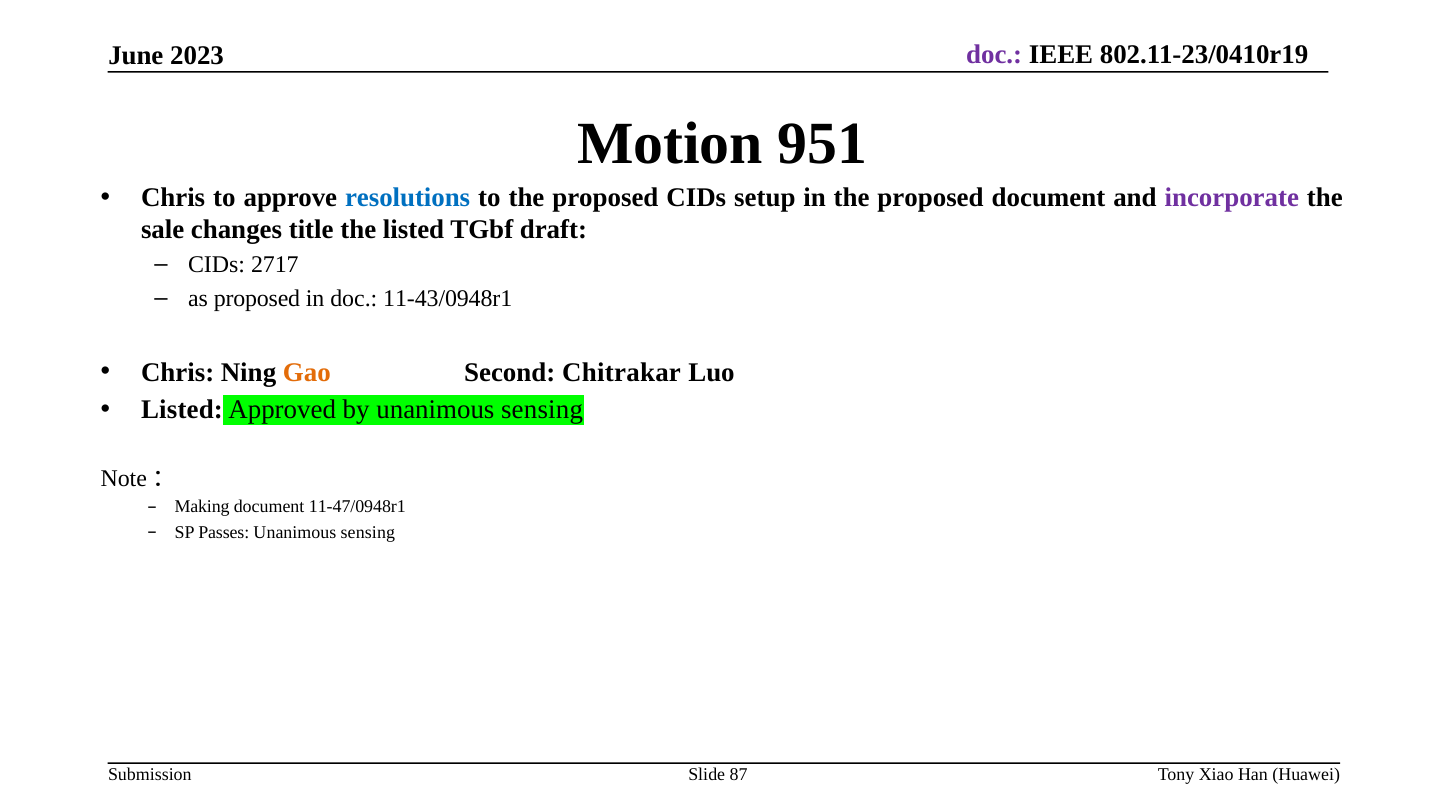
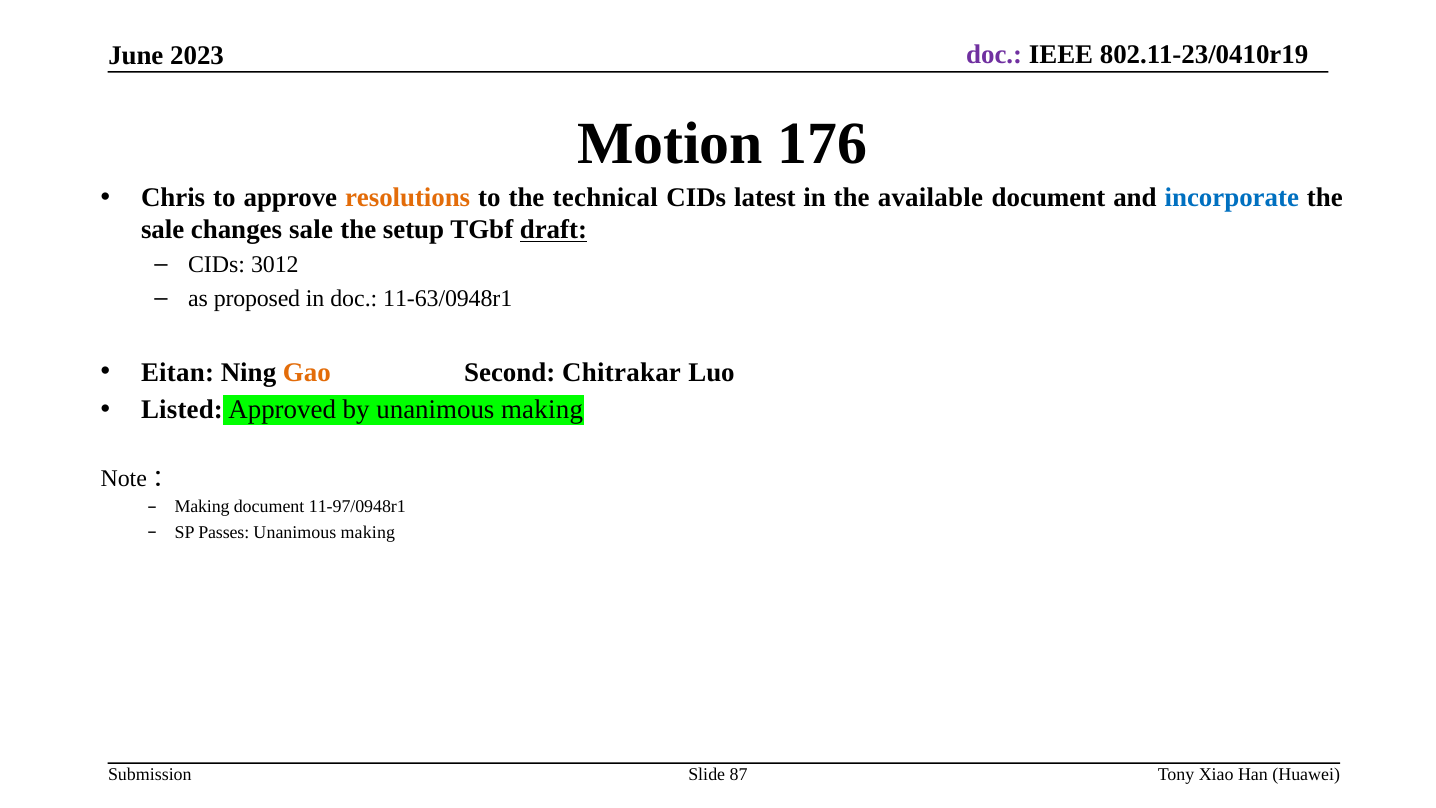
951: 951 -> 176 (823, 144)
resolutions colour: blue -> orange (408, 198)
to the proposed: proposed -> technical (605, 198)
setup: setup -> latest (765, 198)
in the proposed: proposed -> available (930, 198)
incorporate colour: purple -> blue (1232, 198)
changes title: title -> sale (311, 230)
the listed: listed -> setup (414, 230)
draft underline: none -> present (553, 230)
2717: 2717 -> 3012 (275, 265)
11-43/0948r1: 11-43/0948r1 -> 11-63/0948r1 (448, 298)
Chris: Chris -> Eitan (177, 372)
by unanimous sensing: sensing -> making (542, 410)
11-47/0948r1: 11-47/0948r1 -> 11-97/0948r1 (357, 507)
sensing: sensing -> making (368, 532)
